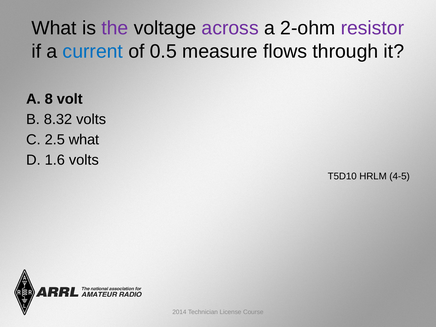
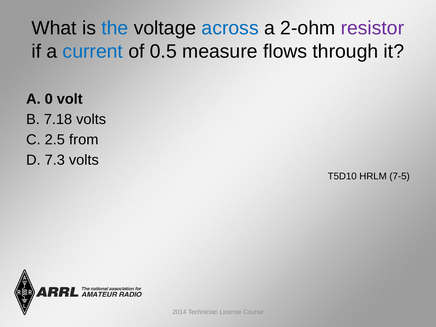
the colour: purple -> blue (115, 28)
across colour: purple -> blue (230, 28)
8: 8 -> 0 (49, 99)
8.32: 8.32 -> 7.18 (58, 119)
2.5 what: what -> from (84, 140)
1.6: 1.6 -> 7.3 (55, 160)
4-5: 4-5 -> 7-5 (400, 176)
